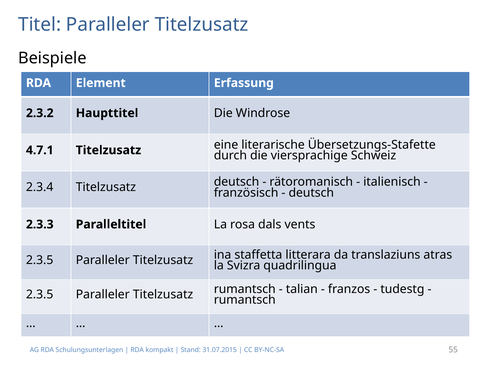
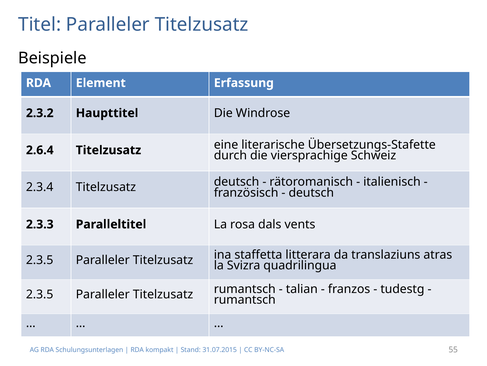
4.7.1: 4.7.1 -> 2.6.4 (40, 150)
